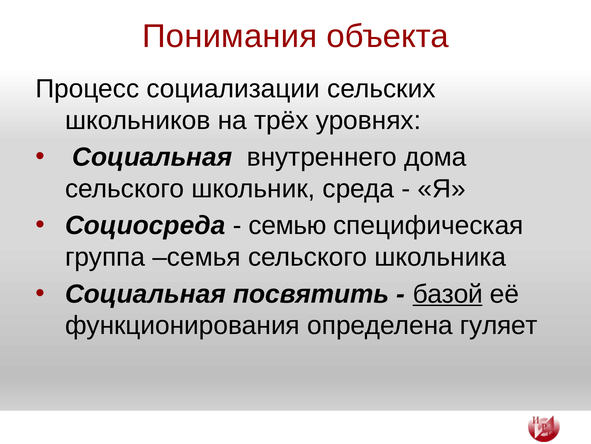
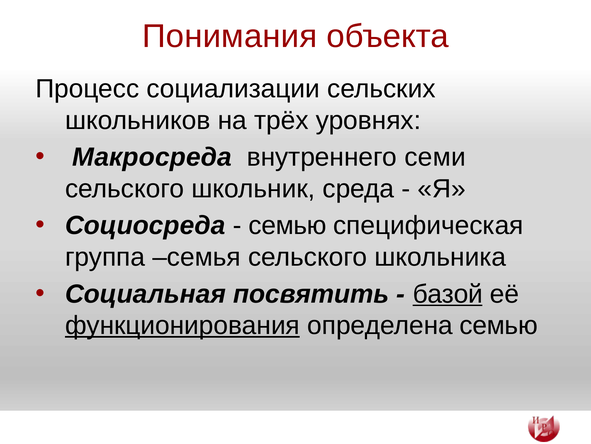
Социальная: Социальная -> Макросреда (152, 157)
дома: дома -> семи (435, 157)
функционирования underline: none -> present (182, 325)
определена гуляет: гуляет -> семью (499, 325)
